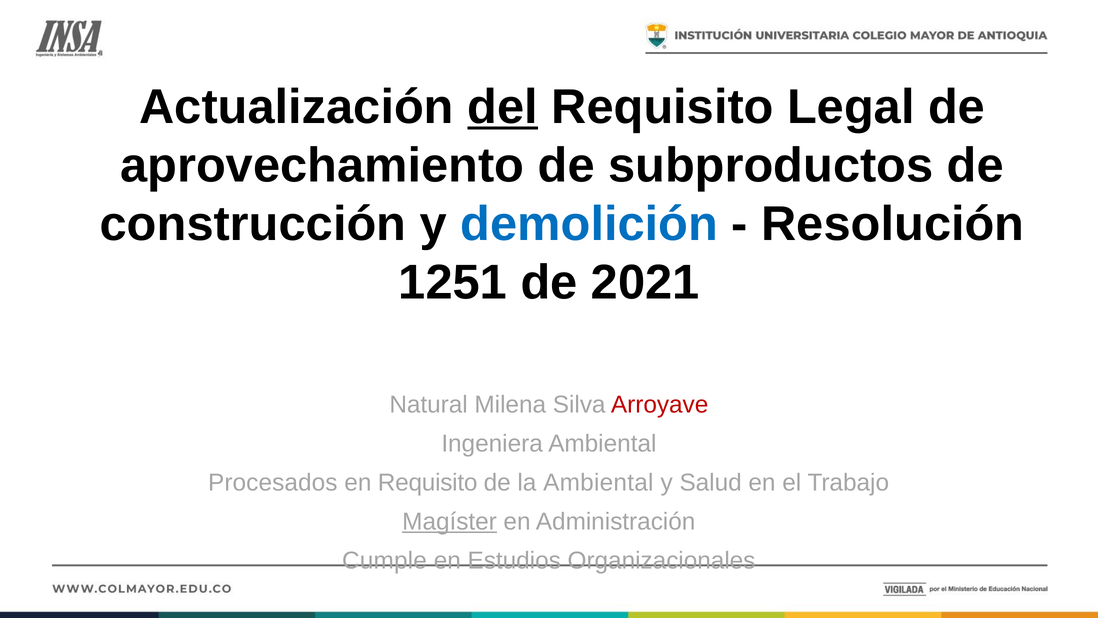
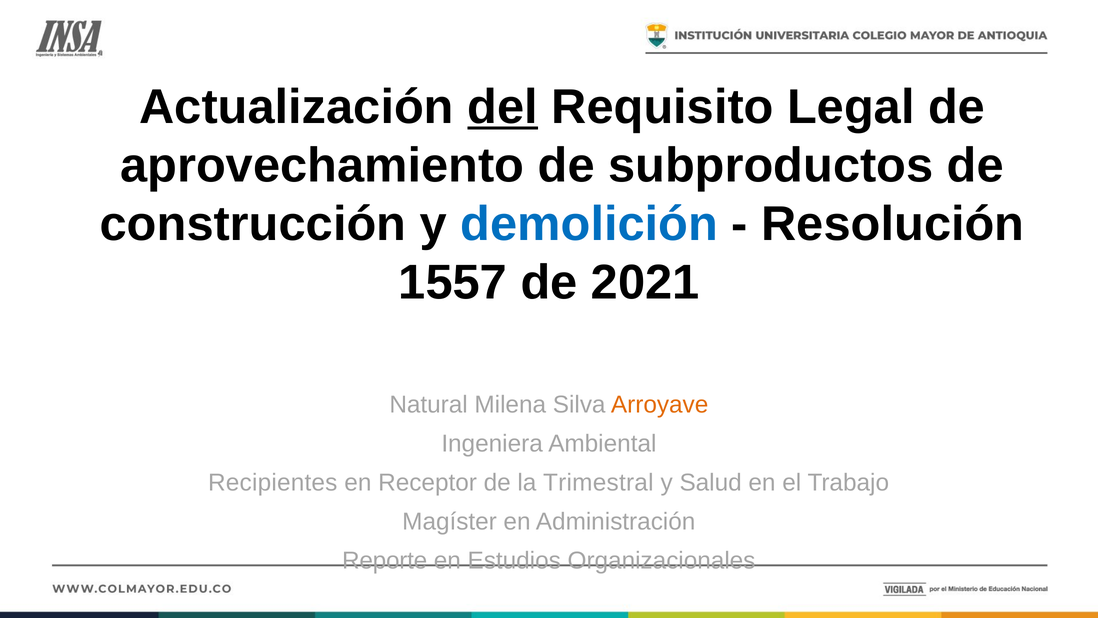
1251: 1251 -> 1557 (453, 283)
Arroyave colour: red -> orange (660, 404)
Procesados: Procesados -> Recipientes (273, 483)
en Requisito: Requisito -> Receptor (428, 483)
la Ambiental: Ambiental -> Trimestral (598, 483)
Magíster underline: present -> none (450, 522)
Cumple: Cumple -> Reporte (385, 561)
